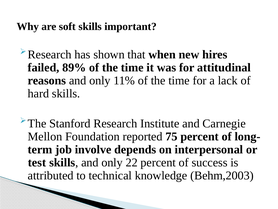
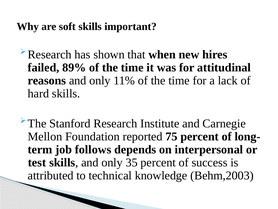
involve: involve -> follows (93, 149)
22: 22 -> 35 (132, 162)
